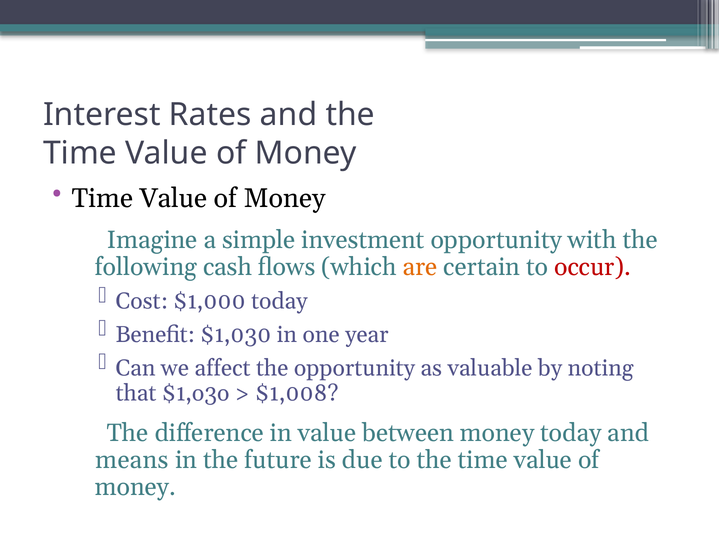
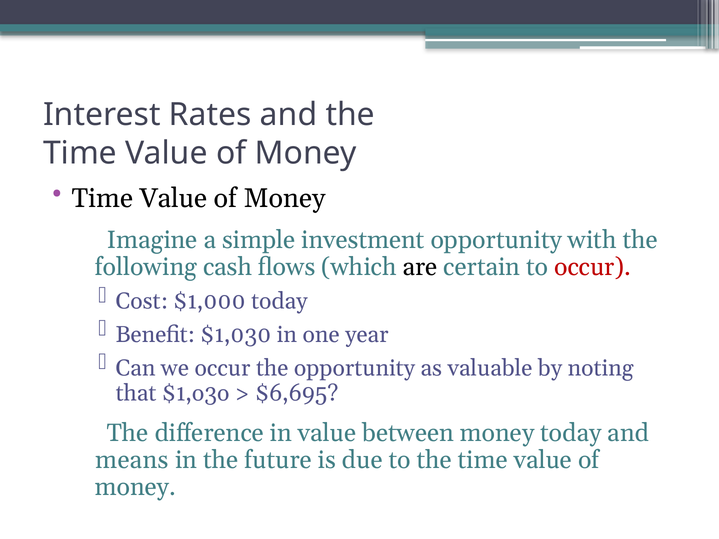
are colour: orange -> black (420, 267)
we affect: affect -> occur (223, 368)
$1,008: $1,008 -> $6,695 (297, 393)
